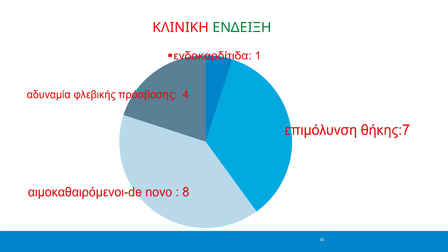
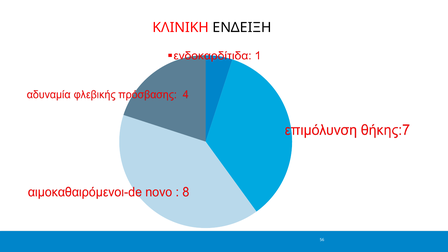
ΕΝΔΕΙΞΗ colour: green -> black (242, 28)
